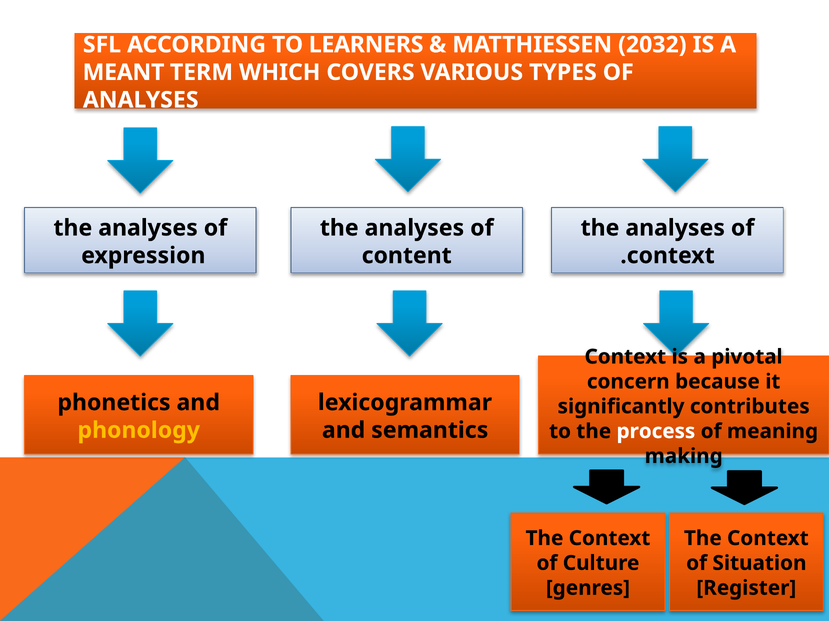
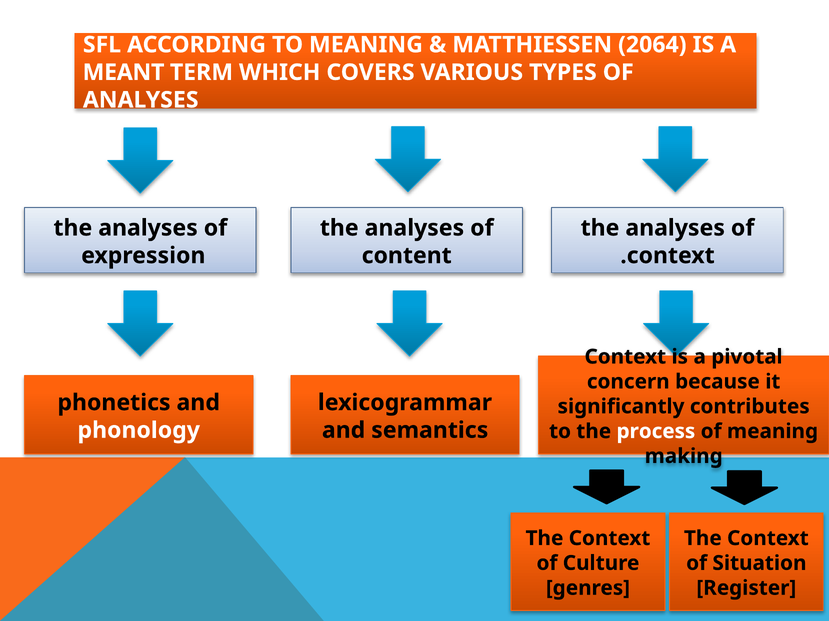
TO LEARNERS: LEARNERS -> MEANING (366, 45)
2032: 2032 -> 2064 (652, 45)
phonology colour: yellow -> white (139, 431)
